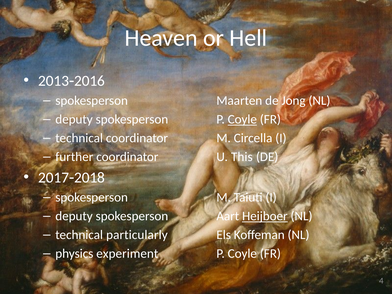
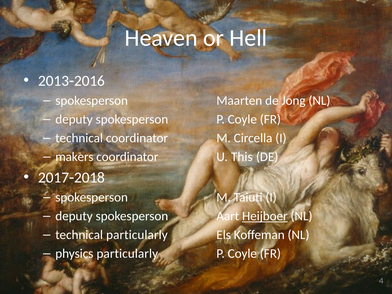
Coyle underline: present -> none (242, 119)
further: further -> makers (74, 157)
physics experiment: experiment -> particularly (127, 254)
